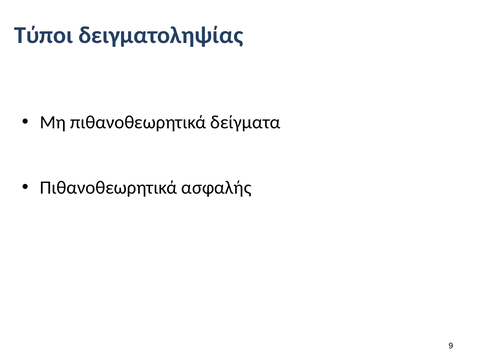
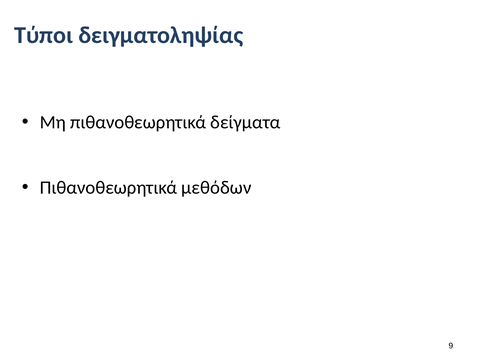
ασφαλής: ασφαλής -> μεθόδων (216, 188)
